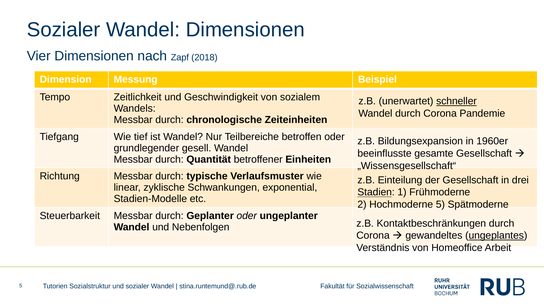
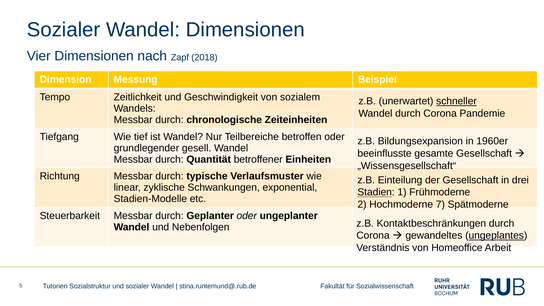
Hochmoderne 5: 5 -> 7 (440, 205)
